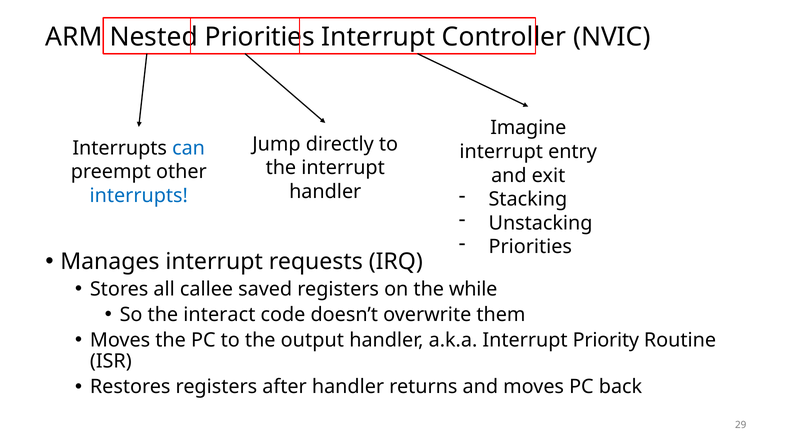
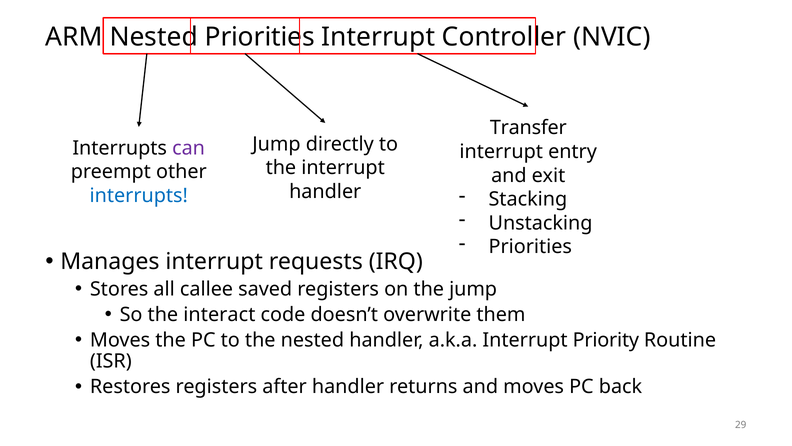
Imagine: Imagine -> Transfer (528, 128)
can colour: blue -> purple (189, 148)
the while: while -> jump (473, 289)
the output: output -> nested (312, 340)
